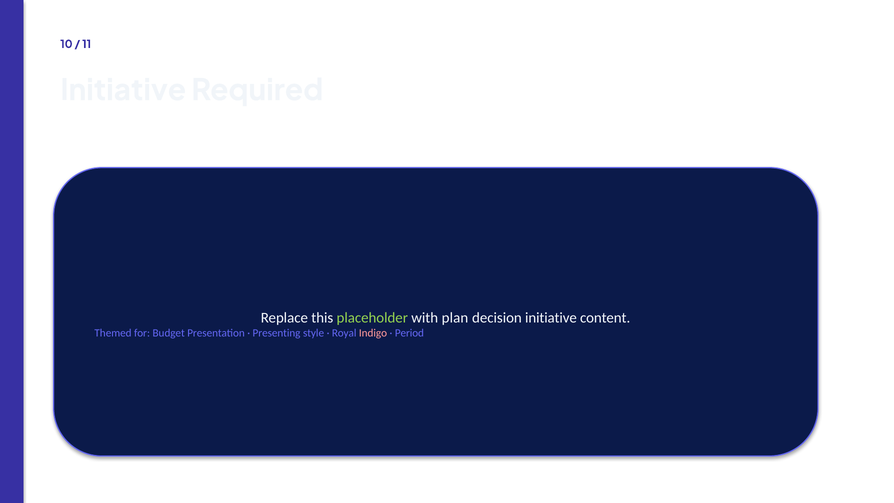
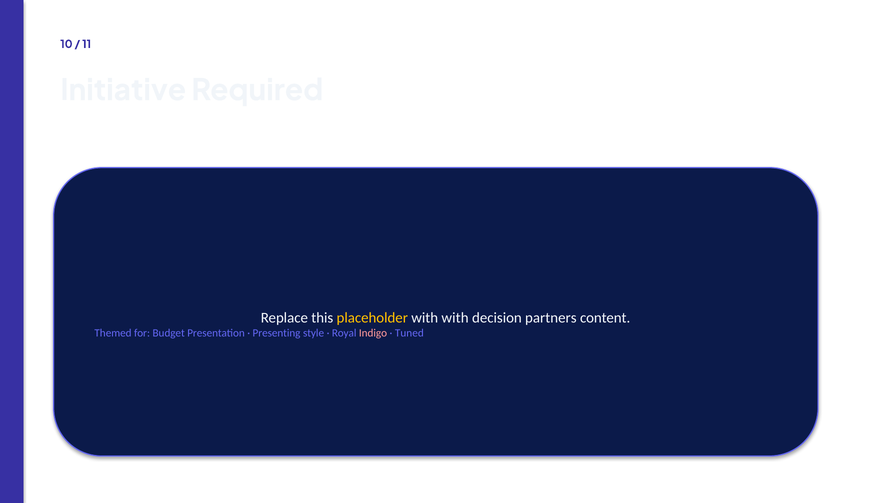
placeholder colour: light green -> yellow (372, 318)
with plan: plan -> with (455, 318)
decision initiative: initiative -> partners (551, 318)
Period: Period -> Tuned (409, 333)
